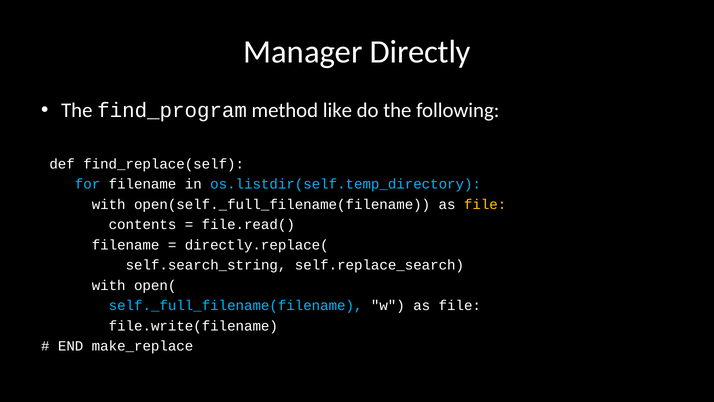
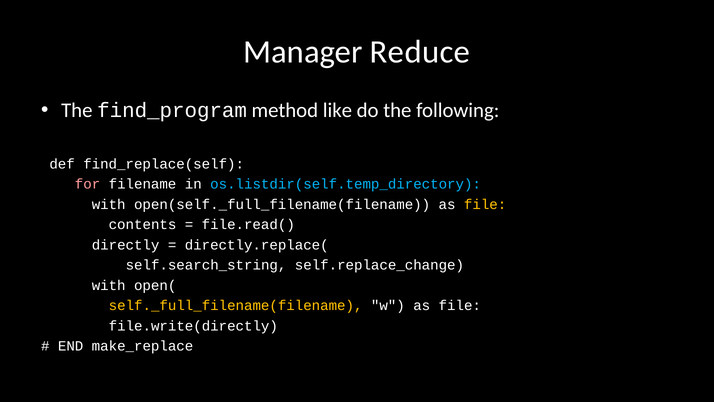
Directly: Directly -> Reduce (420, 52)
for colour: light blue -> pink (88, 184)
filename: filename -> directly (126, 245)
self.replace_search: self.replace_search -> self.replace_change (379, 265)
self._full_filename(filename colour: light blue -> yellow (236, 305)
file.write(filename: file.write(filename -> file.write(directly (193, 326)
